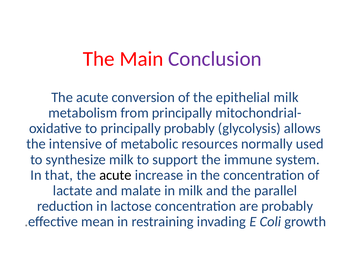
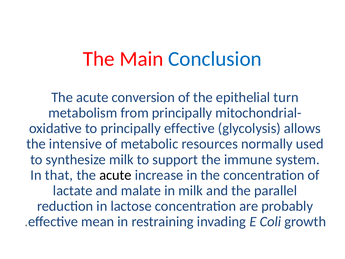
Conclusion colour: purple -> blue (215, 59)
epithelial milk: milk -> turn (286, 97)
principally probably: probably -> effective (189, 128)
